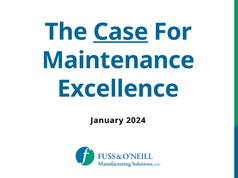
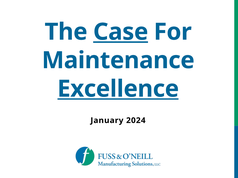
Excellence underline: none -> present (118, 89)
